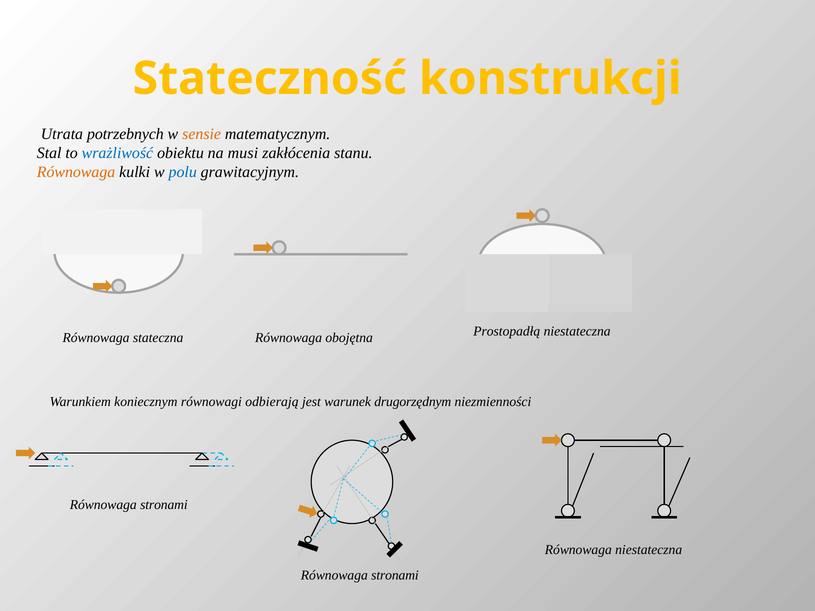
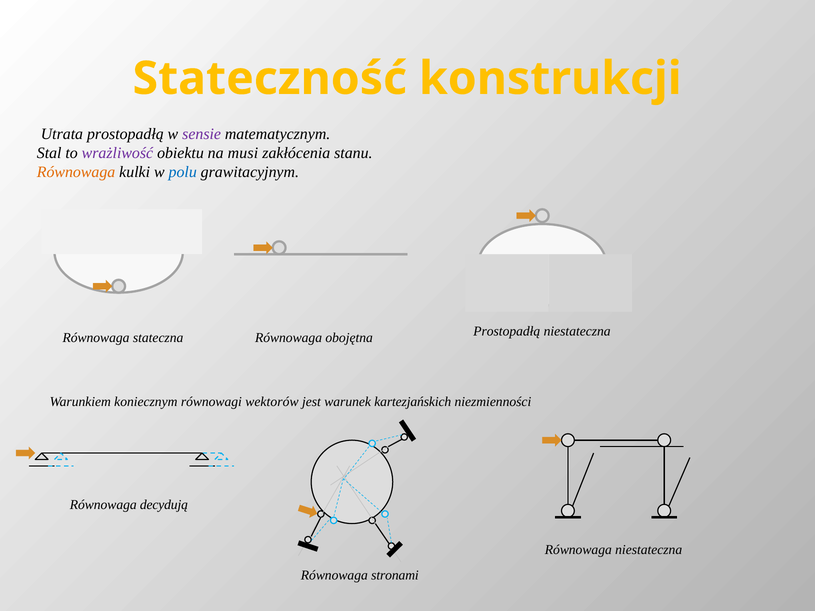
Utrata potrzebnych: potrzebnych -> prostopadłą (125, 134)
sensie colour: orange -> purple (202, 134)
wrażliwość colour: blue -> purple (117, 153)
odbierają: odbierają -> wektorów (272, 402)
drugorzędnym: drugorzędnym -> kartezjańskich (413, 402)
stronami: stronami -> decydują (164, 505)
